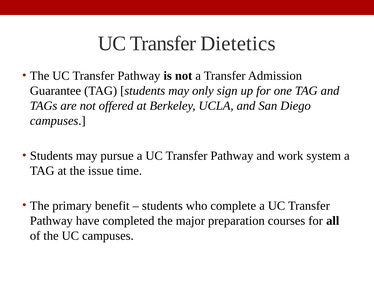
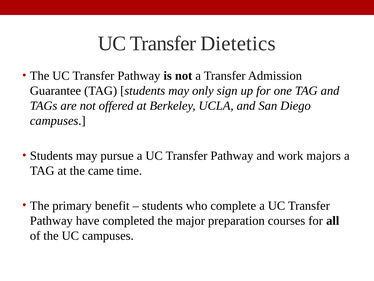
system: system -> majors (324, 155)
issue: issue -> came (101, 170)
